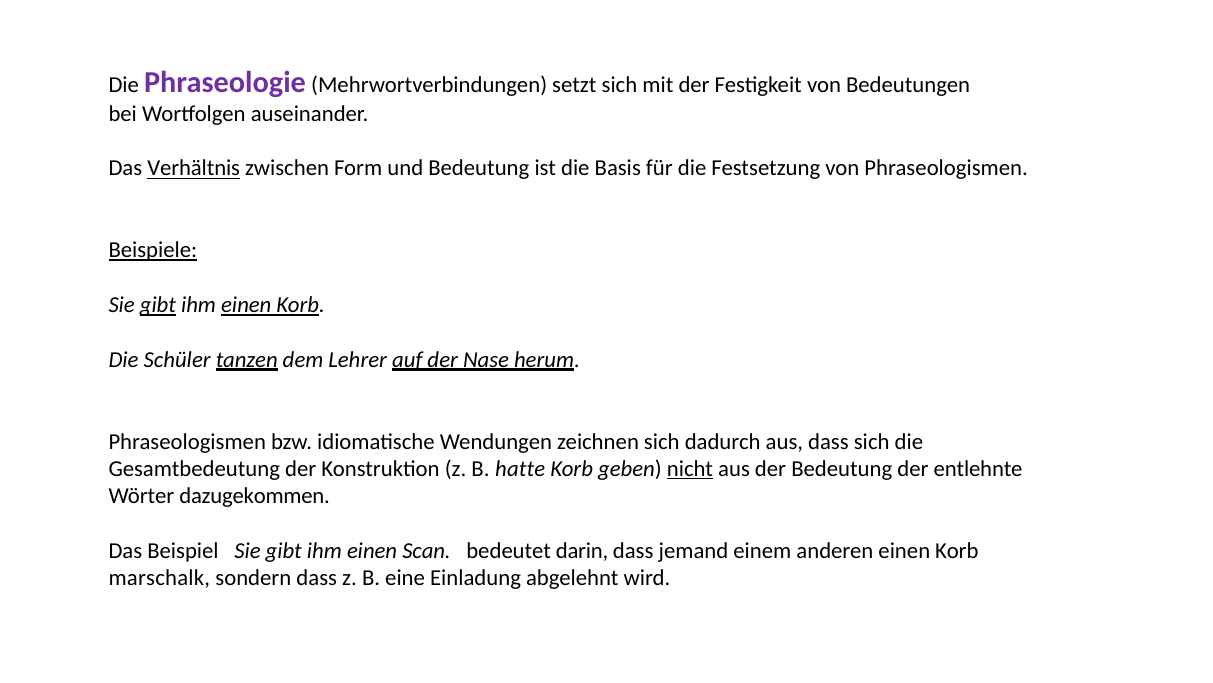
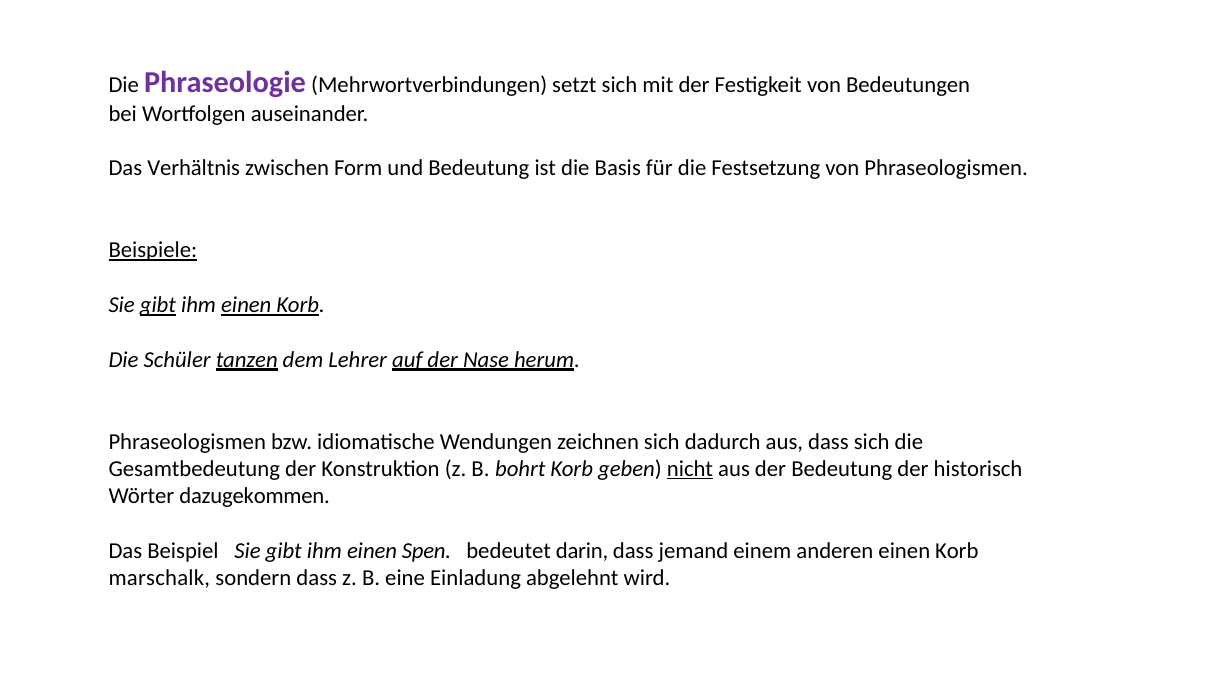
Verhältnis underline: present -> none (194, 168)
hatte: hatte -> bohrt (520, 468)
entlehnte: entlehnte -> historisch (978, 468)
Scan: Scan -> Spen (427, 550)
